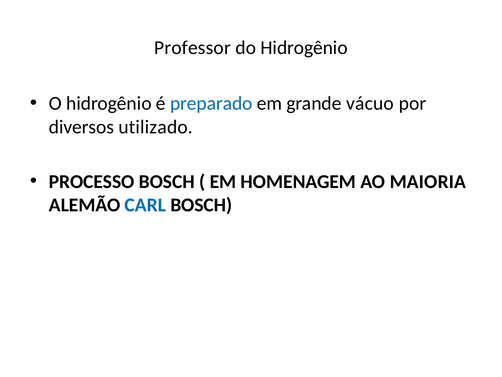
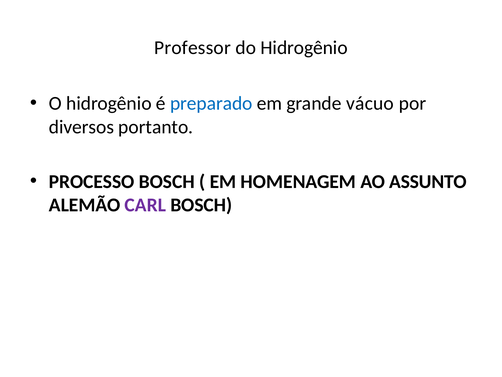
utilizado: utilizado -> portanto (156, 127)
MAIORIA: MAIORIA -> ASSUNTO (428, 181)
CARL colour: blue -> purple (145, 205)
